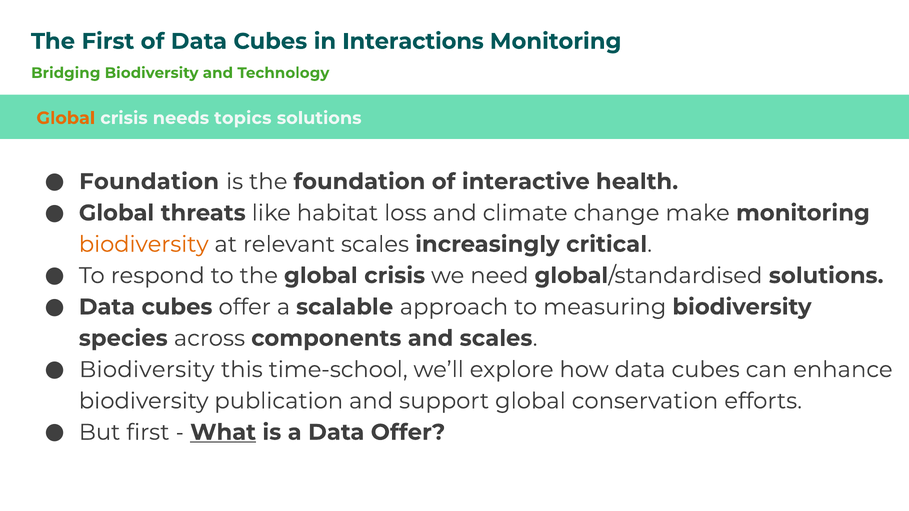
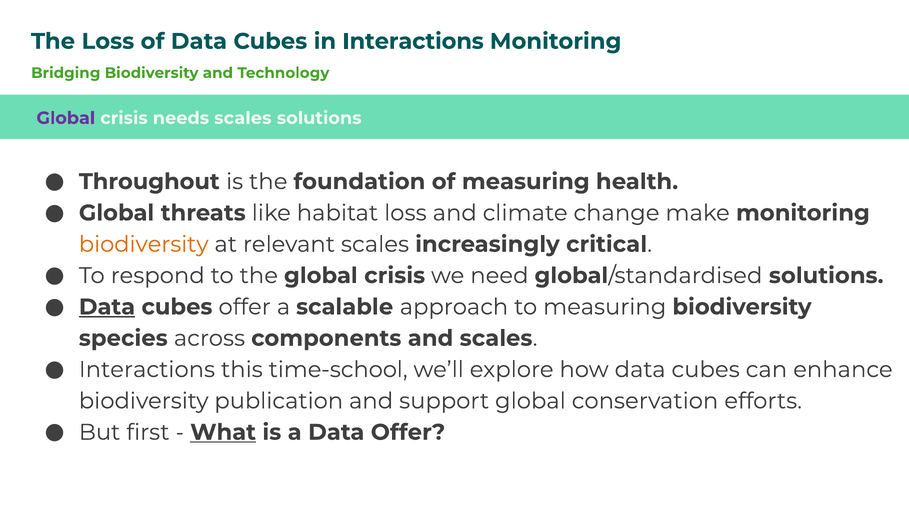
The First: First -> Loss (108, 41)
Global colour: orange -> purple (66, 118)
needs topics: topics -> scales (243, 118)
Foundation: Foundation -> Throughout (149, 182)
of interactive: interactive -> measuring (526, 182)
Data underline: none -> present (107, 307)
Biodiversity: Biodiversity -> Interactions (147, 370)
